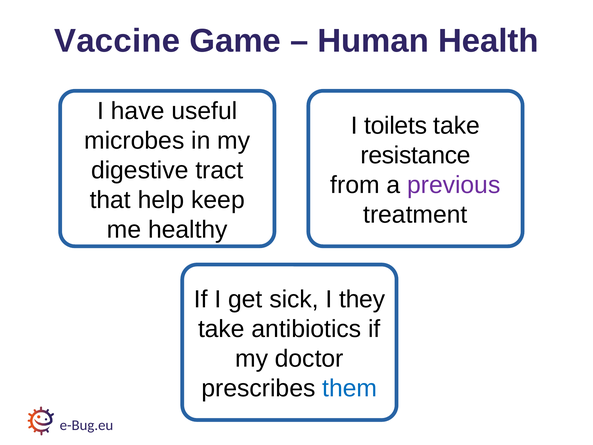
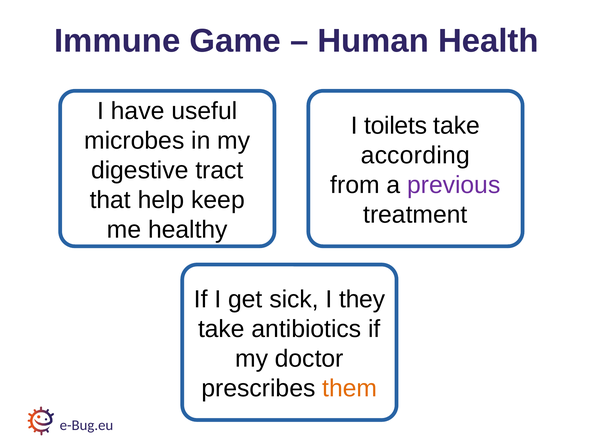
Vaccine: Vaccine -> Immune (117, 41)
resistance: resistance -> according (415, 155)
them colour: blue -> orange (350, 388)
